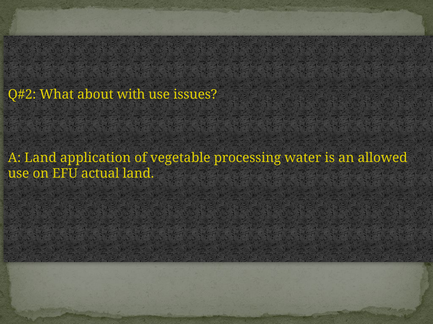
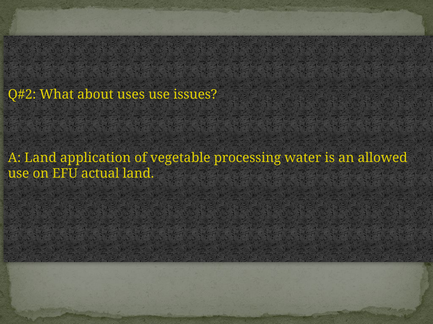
with: with -> uses (131, 95)
